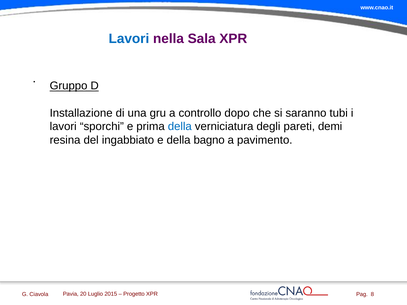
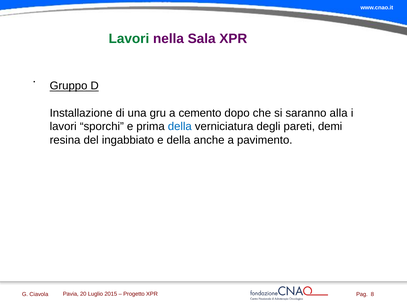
Lavori colour: blue -> green (129, 39)
controllo: controllo -> cemento (200, 113)
tubi: tubi -> alla (339, 113)
bagno: bagno -> anche (209, 140)
